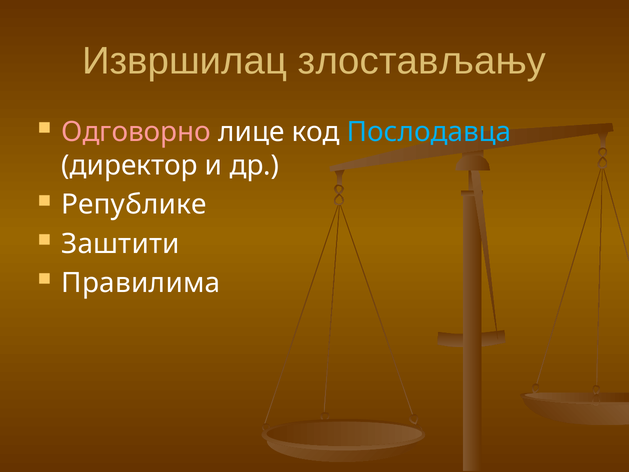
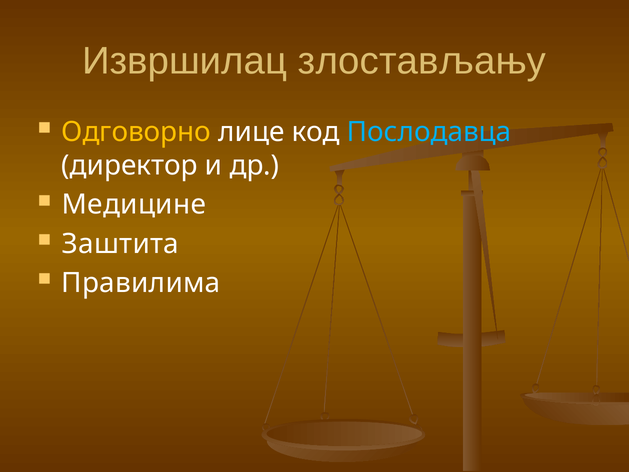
Одговорно colour: pink -> yellow (136, 132)
Републике: Републике -> Медицине (134, 205)
Заштити: Заштити -> Заштита (120, 244)
